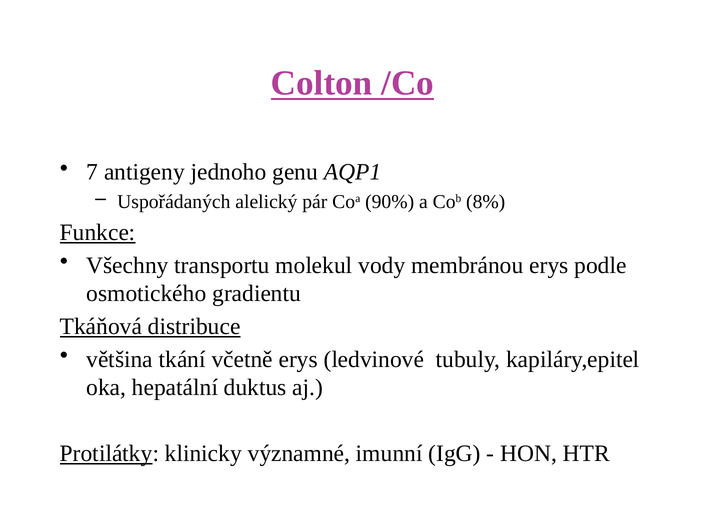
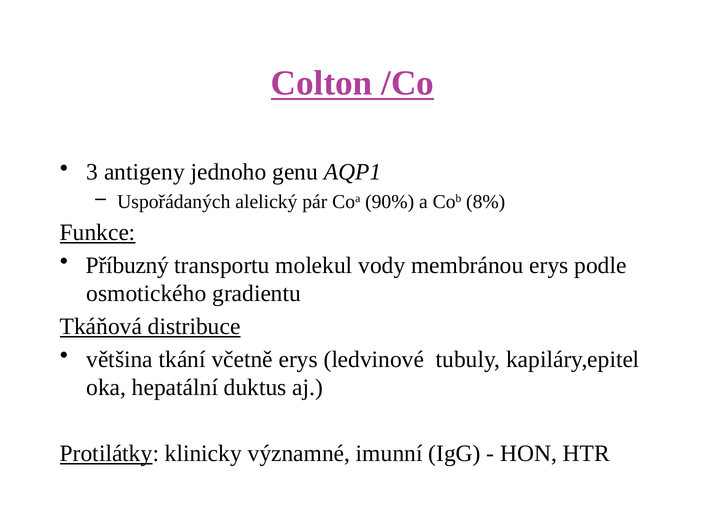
7: 7 -> 3 (92, 172)
Všechny: Všechny -> Příbuzný (128, 265)
